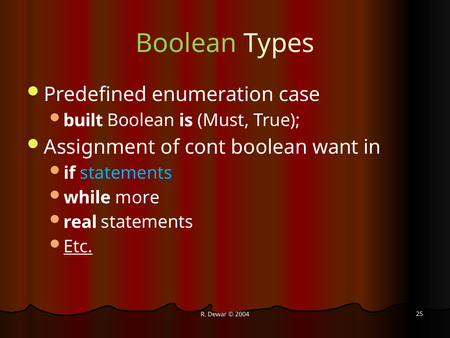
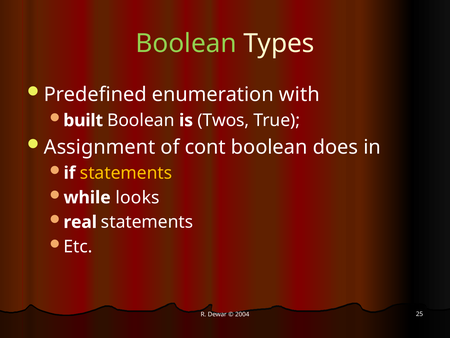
case: case -> with (299, 94)
Must: Must -> Twos (223, 120)
want: want -> does (335, 147)
statements colour: light blue -> yellow (126, 173)
more: more -> looks (138, 197)
Etc underline: present -> none (78, 246)
